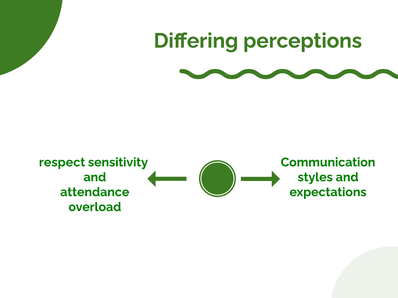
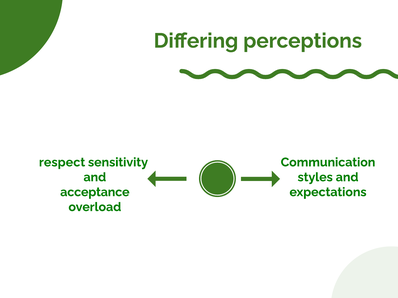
attendance: attendance -> acceptance (95, 192)
